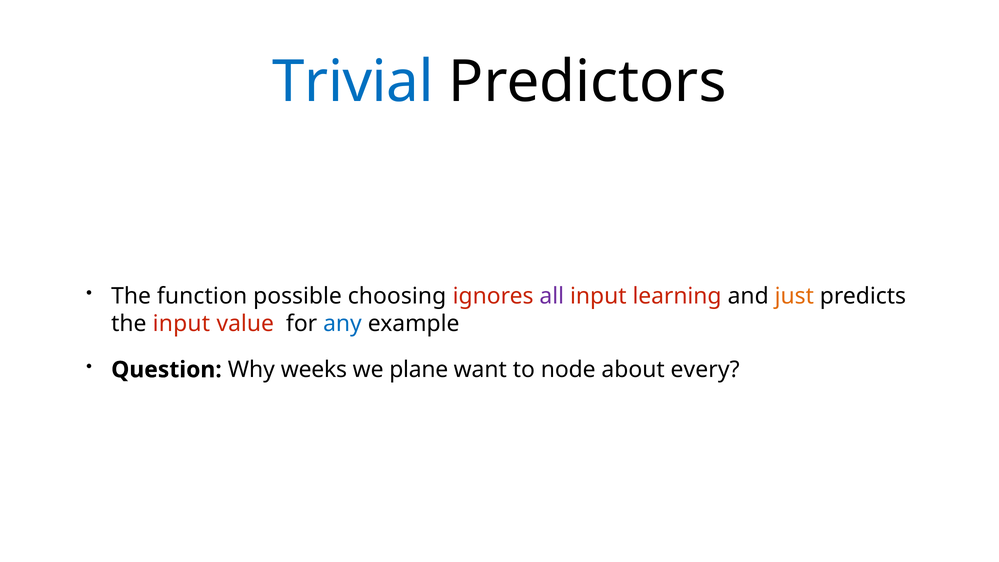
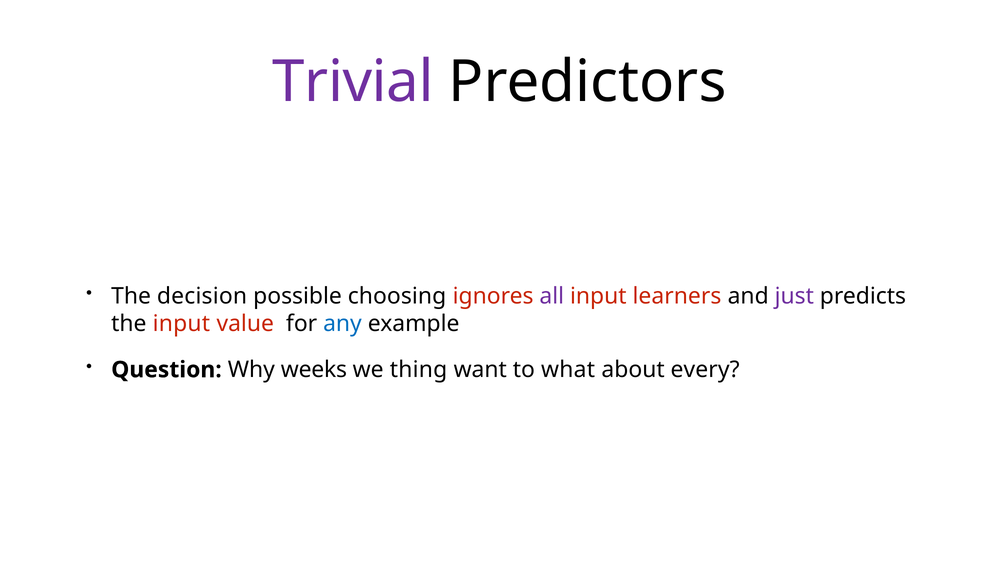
Trivial colour: blue -> purple (353, 82)
function: function -> decision (202, 296)
learning: learning -> learners (677, 296)
just colour: orange -> purple (794, 296)
plane: plane -> thing (419, 370)
node: node -> what (568, 370)
